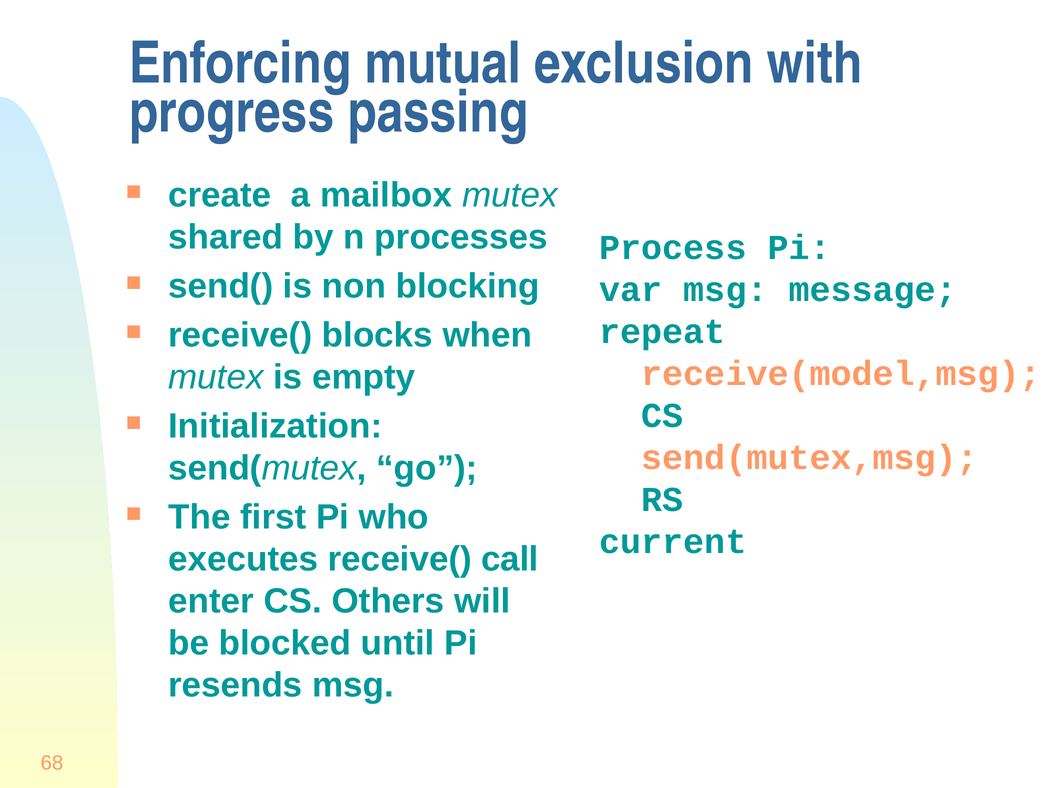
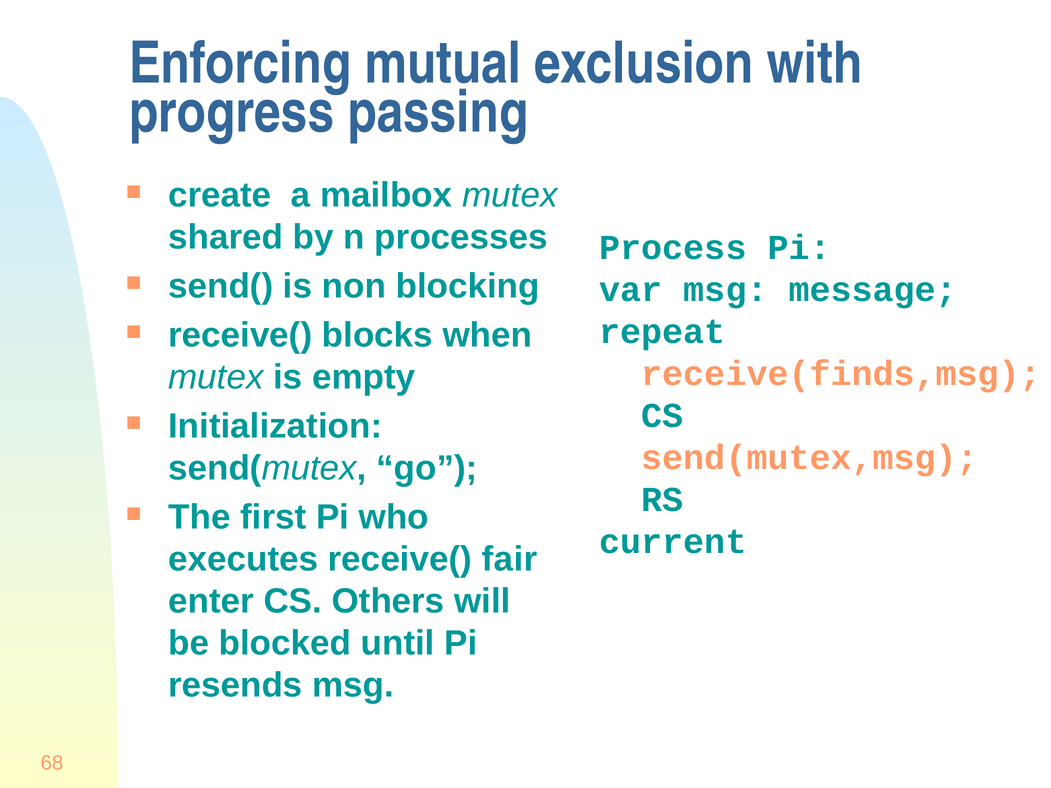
receive(model,msg: receive(model,msg -> receive(finds,msg (841, 374)
call: call -> fair (510, 559)
